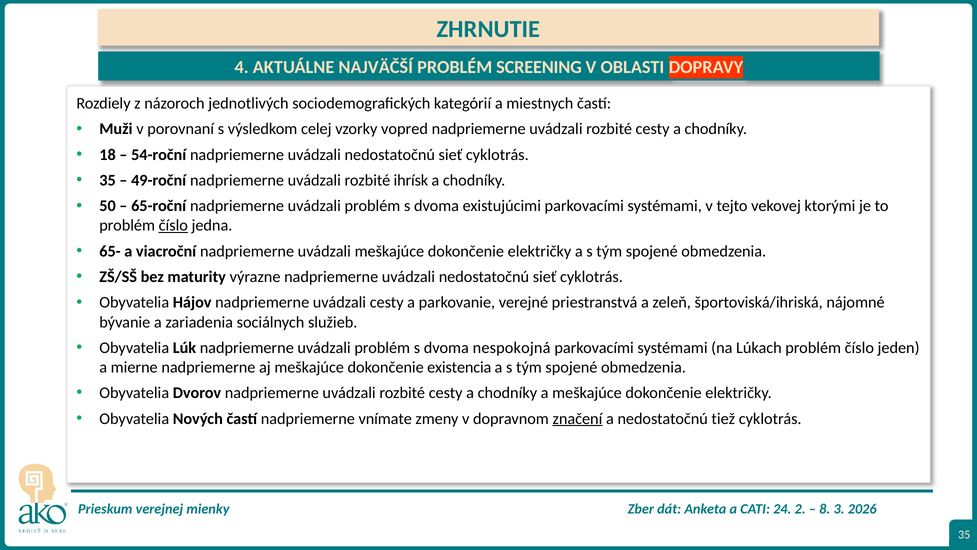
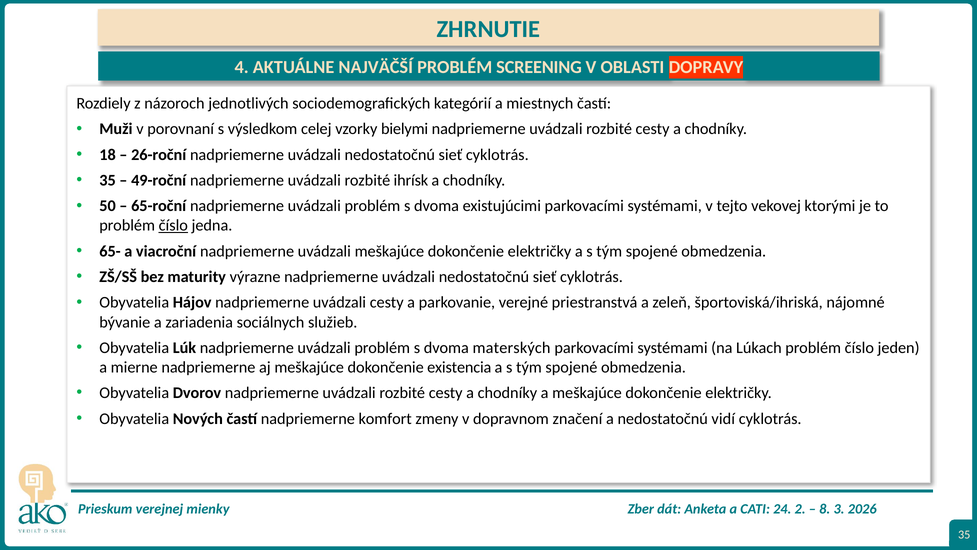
vopred: vopred -> bielymi (405, 129)
54-roční: 54-roční -> 26-roční (159, 155)
nespokojná: nespokojná -> materských (512, 348)
vnímate: vnímate -> komfort (385, 418)
značení underline: present -> none (577, 418)
tiež: tiež -> vidí (723, 418)
